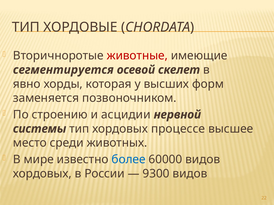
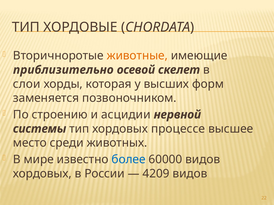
животные colour: red -> orange (137, 56)
сегментируется: сегментируется -> приблизительно (63, 70)
явно: явно -> слои (27, 84)
9300: 9300 -> 4209 (156, 174)
